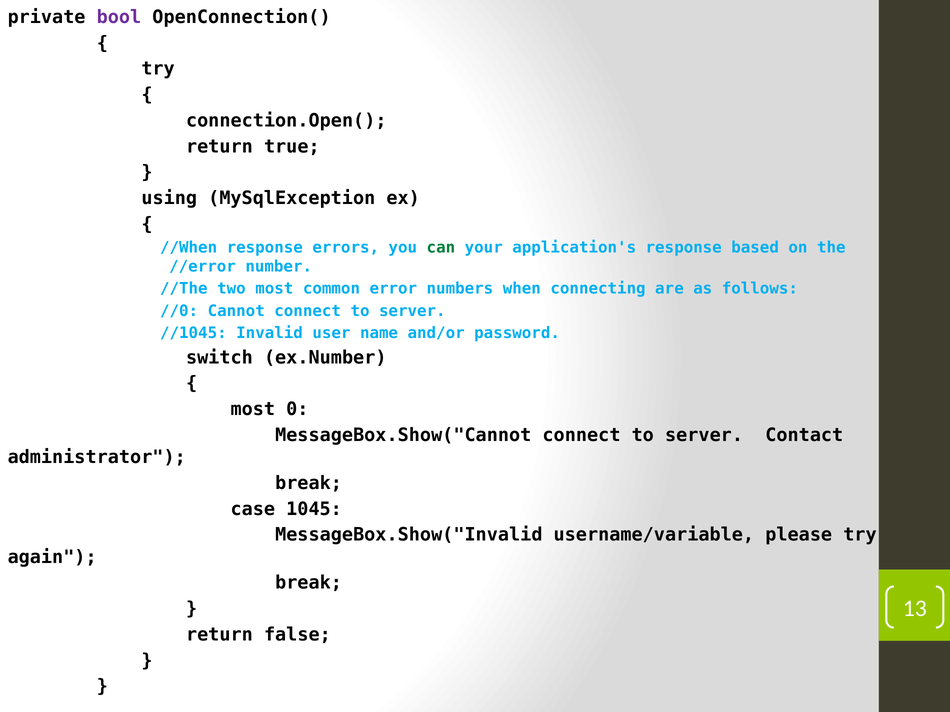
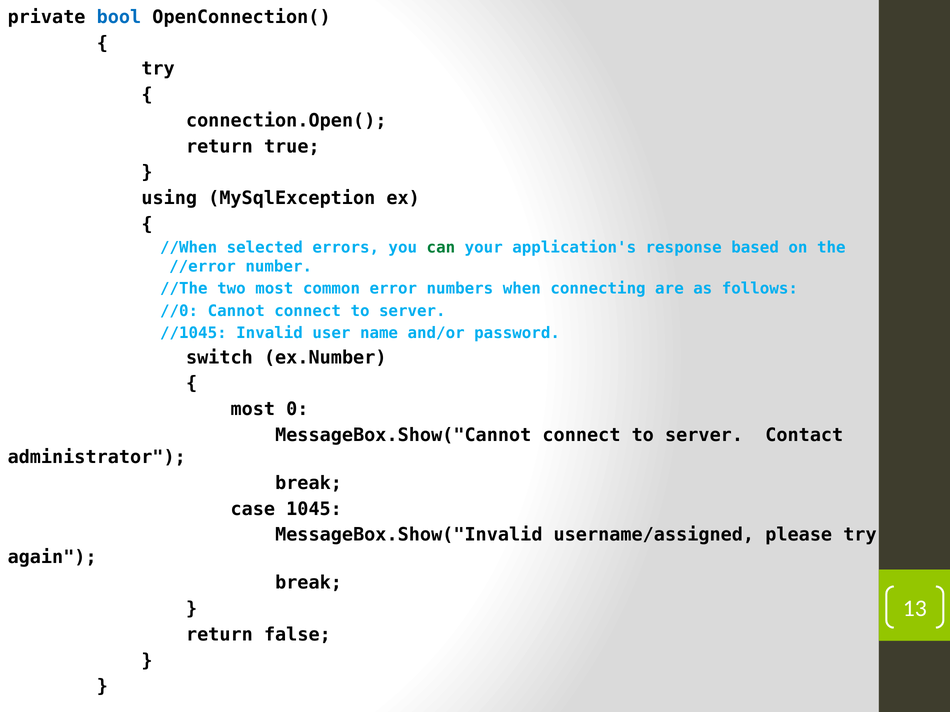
bool colour: purple -> blue (119, 17)
//When response: response -> selected (265, 248)
username/variable: username/variable -> username/assigned (654, 535)
